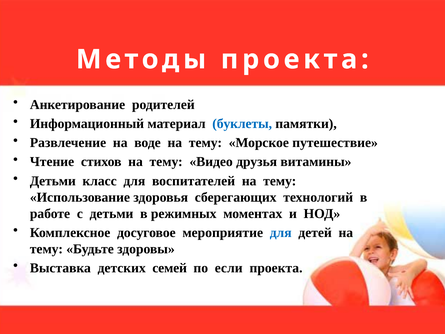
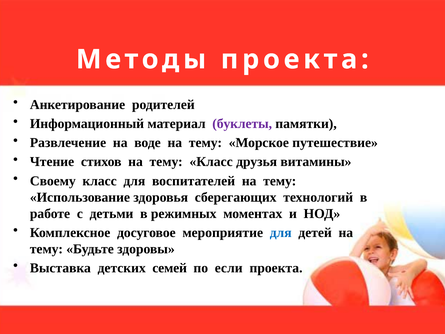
буклеты colour: blue -> purple (242, 124)
тему Видео: Видео -> Класс (211, 162)
Детьми: Детьми -> Своему (53, 181)
